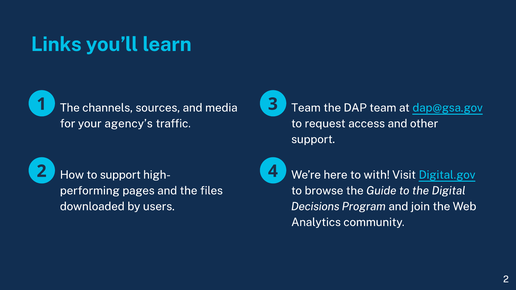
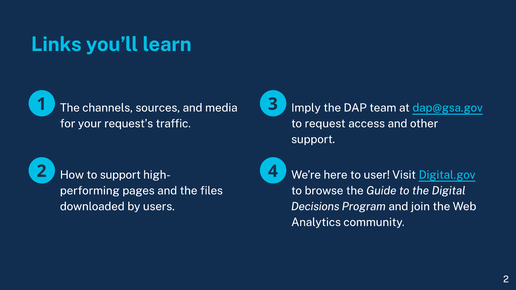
Team: Team -> Imply (306, 108)
agency’s: agency’s -> request’s (129, 124)
with: with -> user (377, 175)
